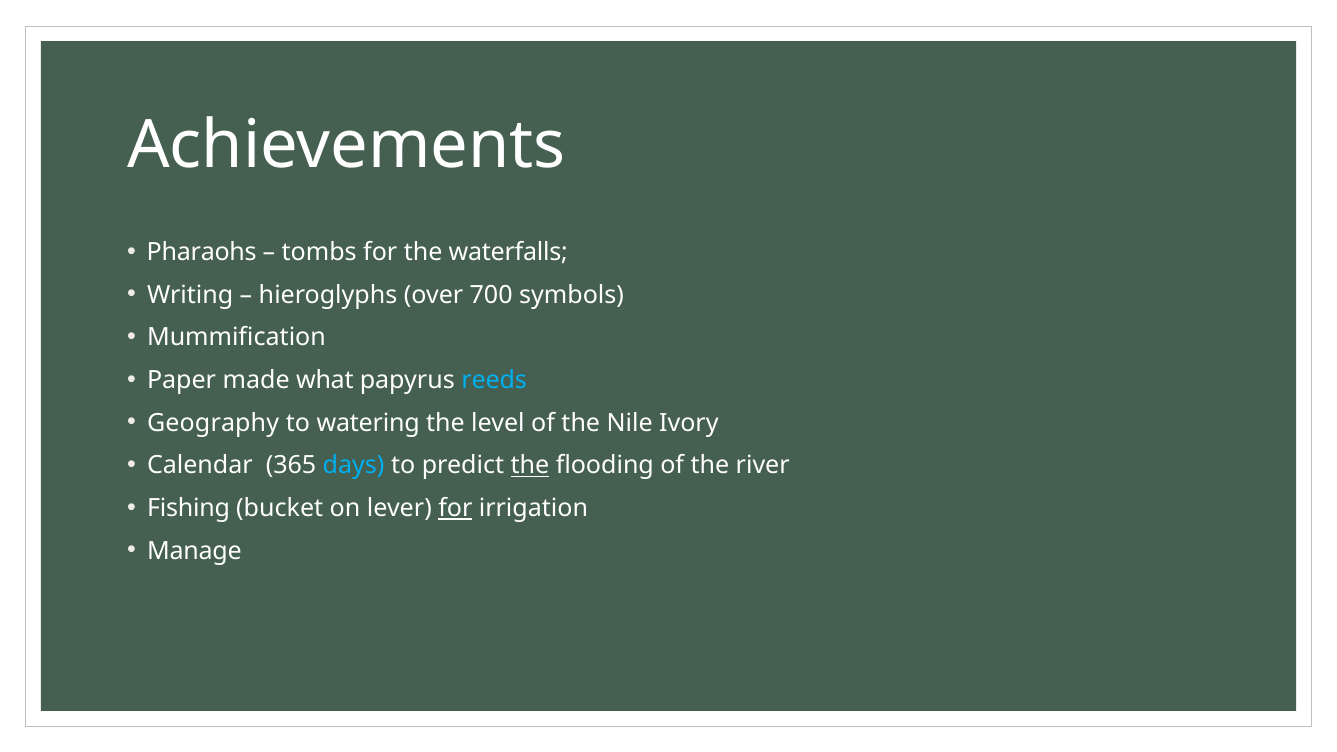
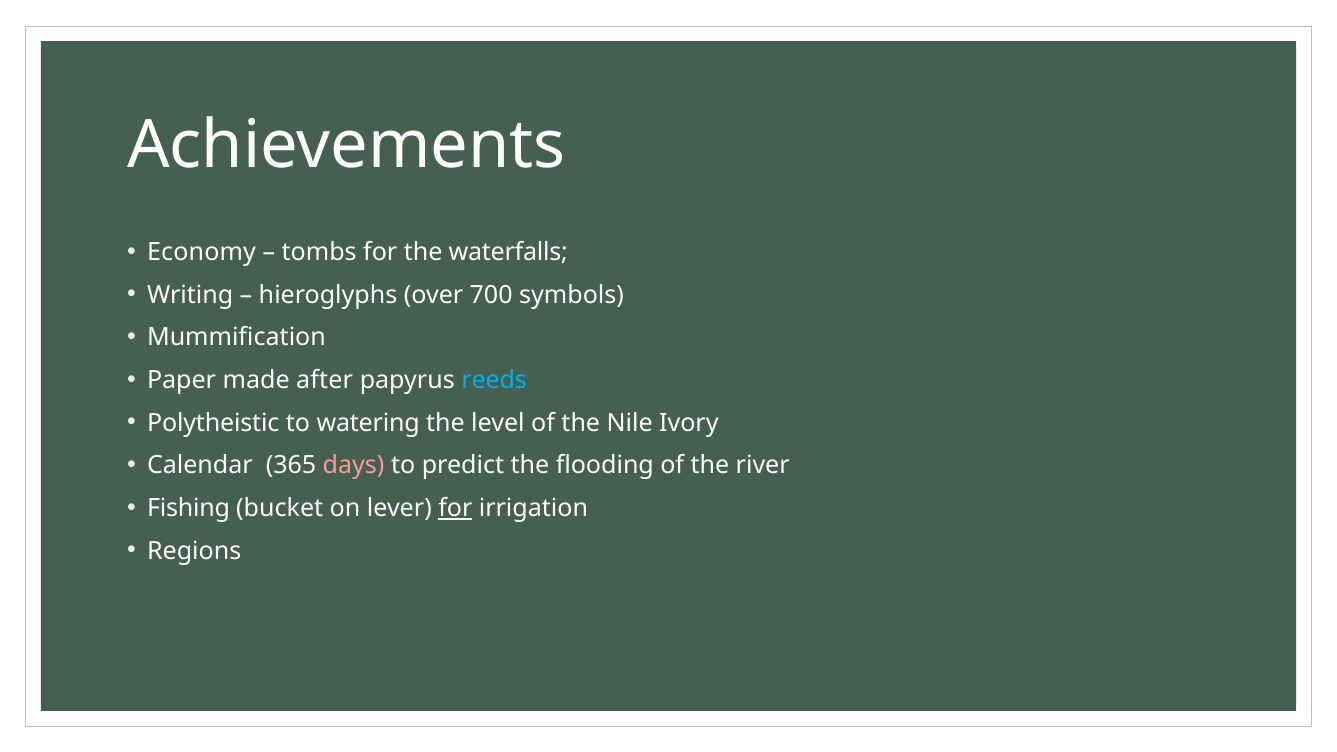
Pharaohs: Pharaohs -> Economy (202, 252)
what: what -> after (325, 380)
Geography: Geography -> Polytheistic (213, 423)
days colour: light blue -> pink (354, 466)
the underline: present -> none (530, 466)
Manage: Manage -> Regions (194, 551)
